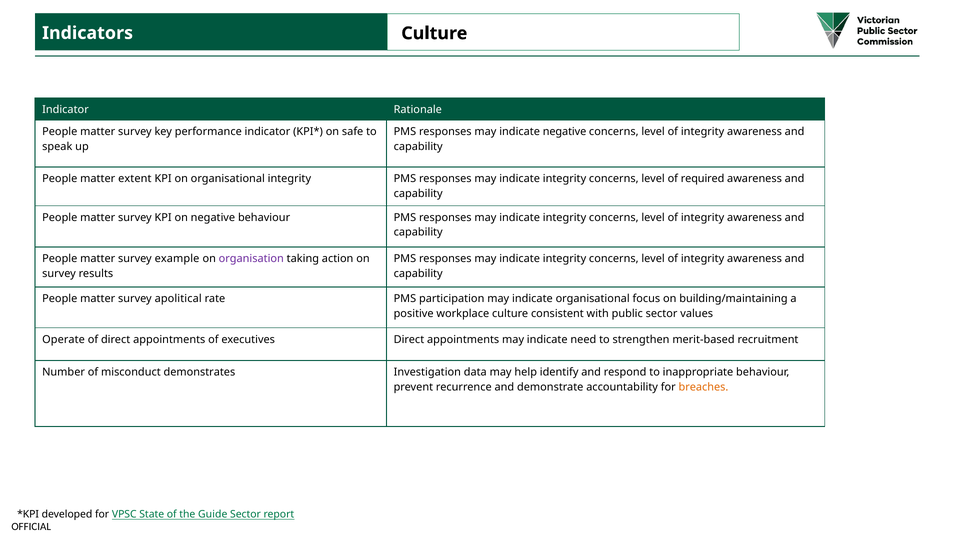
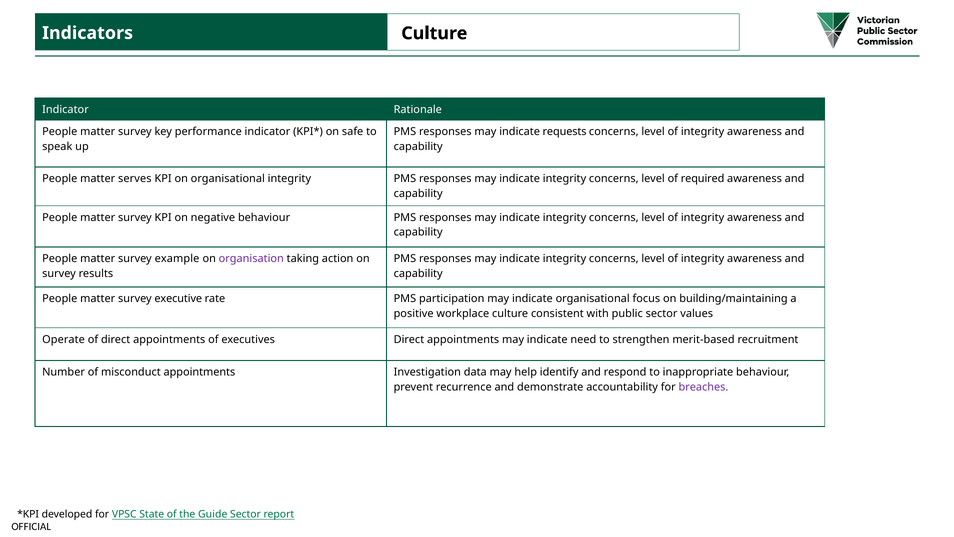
indicate negative: negative -> requests (565, 132)
extent: extent -> serves (135, 178)
apolitical: apolitical -> executive (178, 298)
misconduct demonstrates: demonstrates -> appointments (199, 372)
breaches colour: orange -> purple (703, 387)
